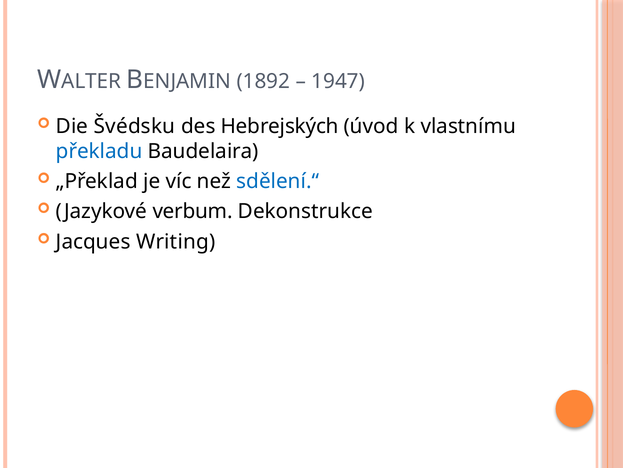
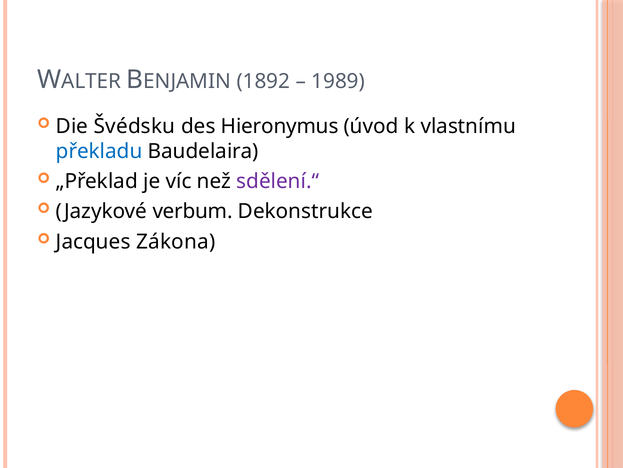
1947: 1947 -> 1989 (338, 81)
Hebrejských: Hebrejských -> Hieronymus (280, 126)
sdělení.“ colour: blue -> purple (278, 181)
Writing: Writing -> Zákona (176, 241)
